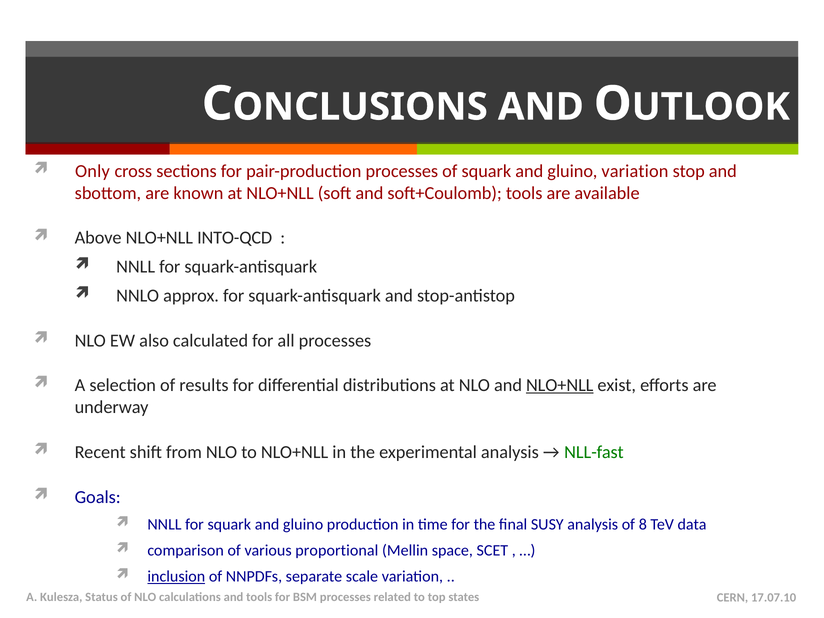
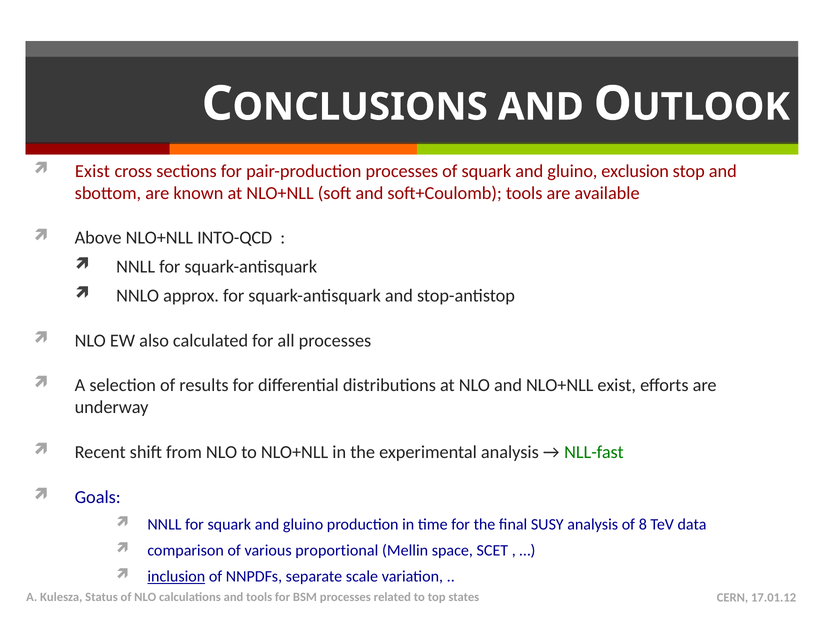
Only: Only -> Exist (92, 171)
gluino variation: variation -> exclusion (635, 171)
NLO+NLL underline: present -> none (560, 385)
17.07.10: 17.07.10 -> 17.01.12 (774, 597)
